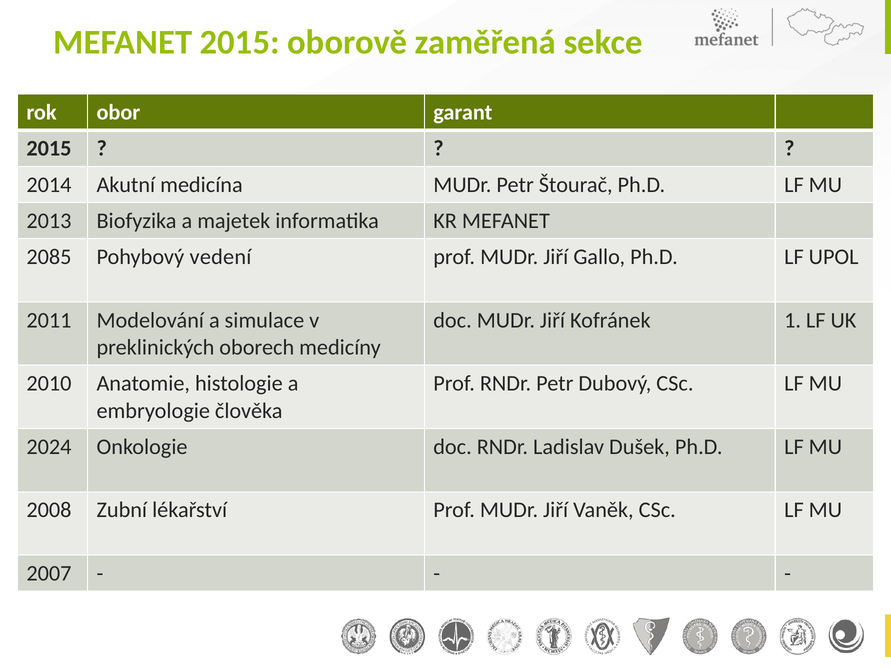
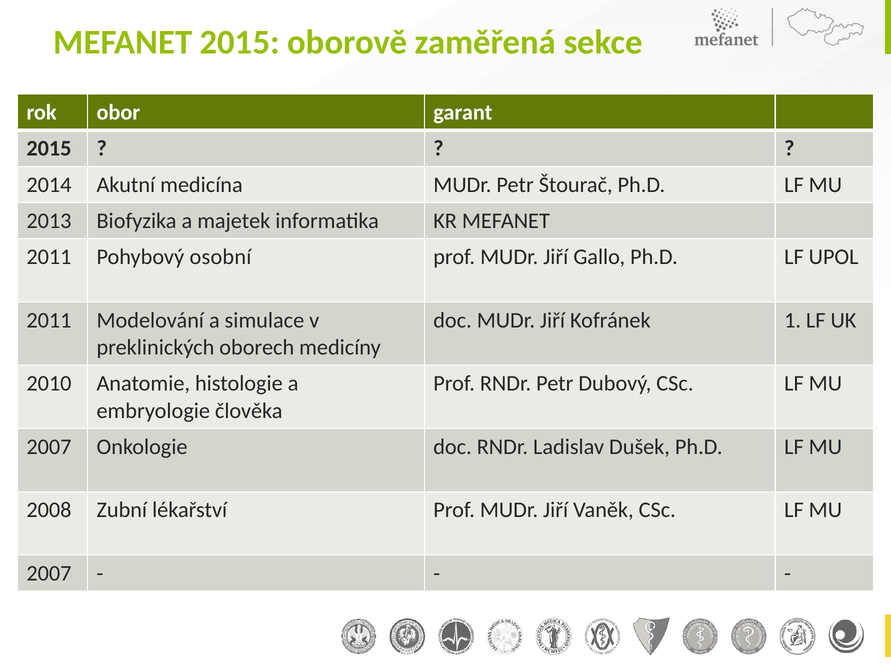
2085: 2085 -> 2011 (49, 257)
vedení: vedení -> osobní (221, 257)
2024: 2024 -> 2007 (49, 447)
